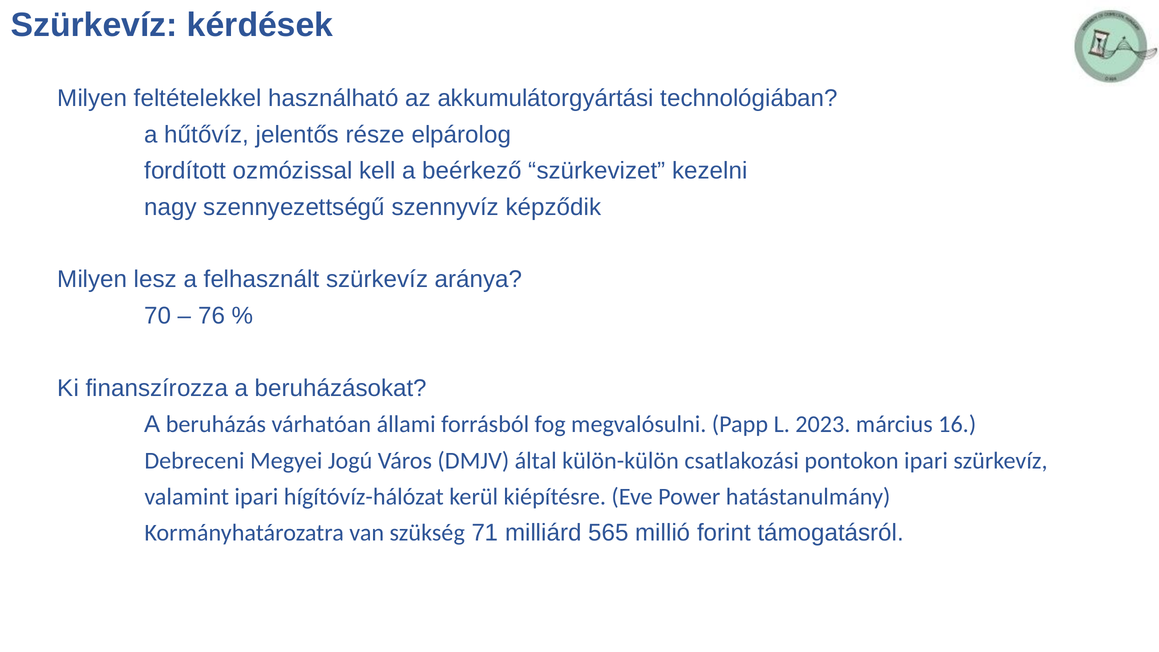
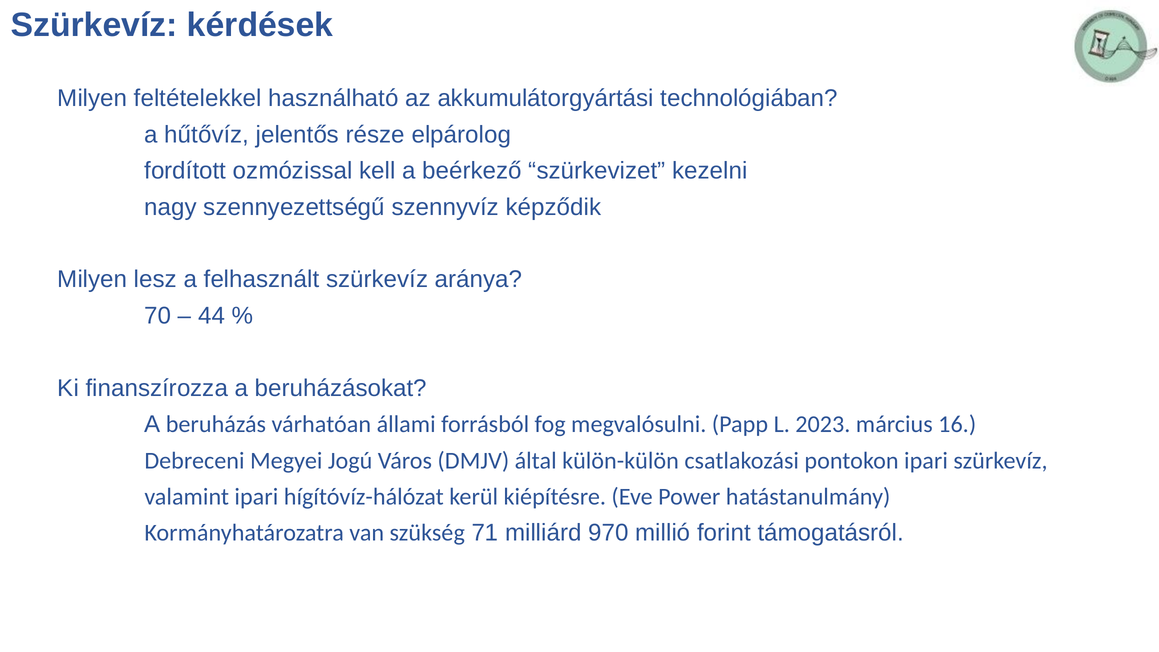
76: 76 -> 44 (212, 316)
565: 565 -> 970 (608, 533)
